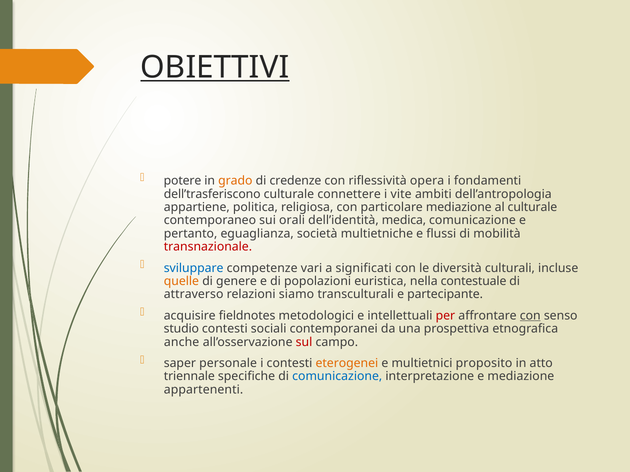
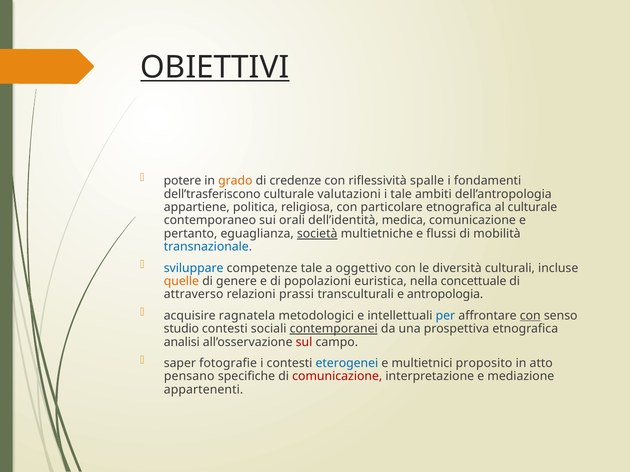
opera: opera -> spalle (427, 181)
connettere: connettere -> valutazioni (349, 194)
i vite: vite -> tale (401, 194)
particolare mediazione: mediazione -> etnografica (459, 207)
società underline: none -> present (317, 234)
transnazionale colour: red -> blue (208, 247)
competenze vari: vari -> tale (312, 268)
significati: significati -> oggettivo (364, 268)
contestuale: contestuale -> concettuale (474, 282)
siamo: siamo -> prassi (297, 295)
partecipante: partecipante -> antropologia (445, 295)
fieldnotes: fieldnotes -> ragnatela (247, 316)
per colour: red -> blue (445, 316)
contemporanei underline: none -> present (334, 329)
anche: anche -> analisi (182, 342)
personale: personale -> fotografie (228, 363)
eterogenei colour: orange -> blue (347, 363)
triennale: triennale -> pensano (189, 377)
comunicazione colour: blue -> red (337, 377)
